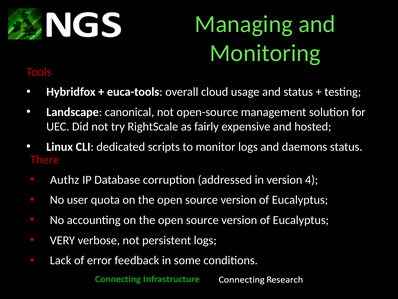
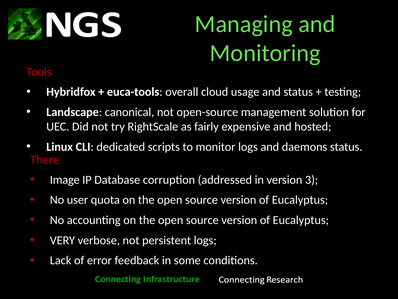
Authz: Authz -> Image (65, 180)
4: 4 -> 3 (312, 180)
